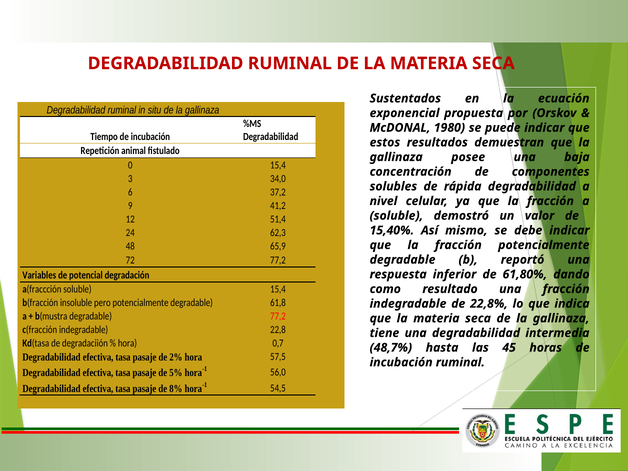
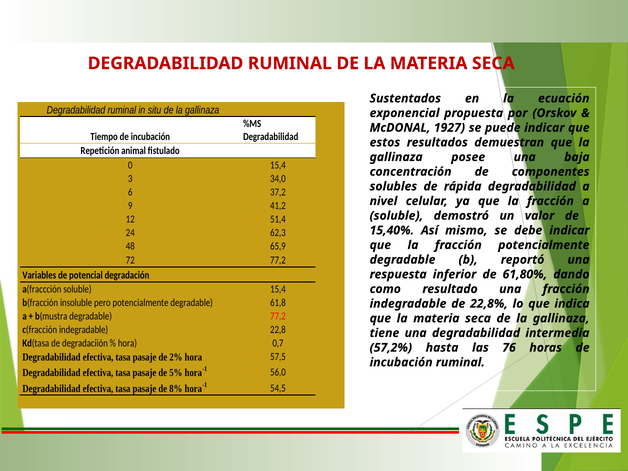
1980: 1980 -> 1927 (449, 128)
48,7%: 48,7% -> 57,2% (391, 348)
45: 45 -> 76 (509, 348)
